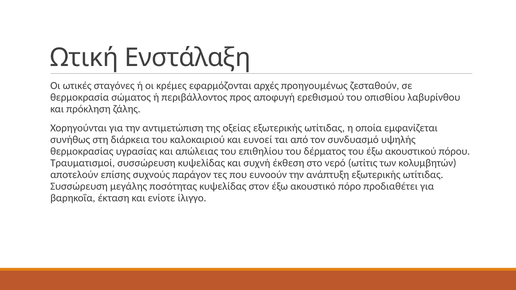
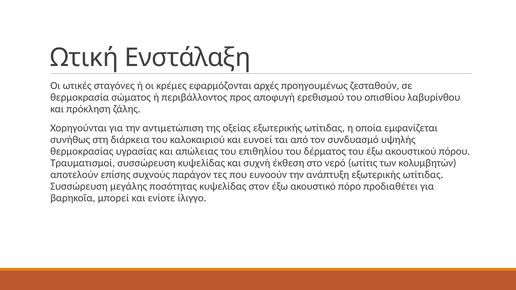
έκταση: έκταση -> μπορεί (113, 198)
